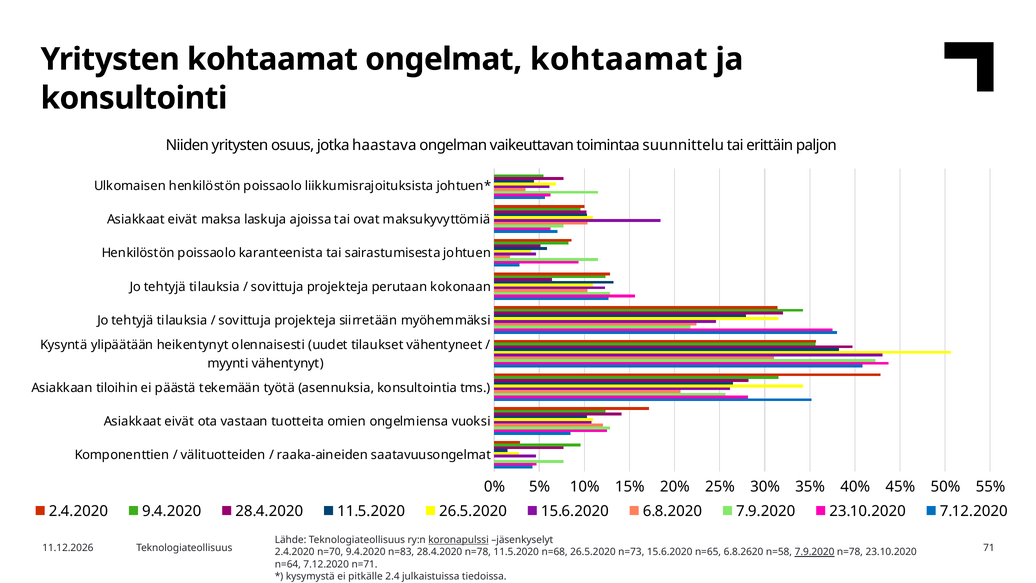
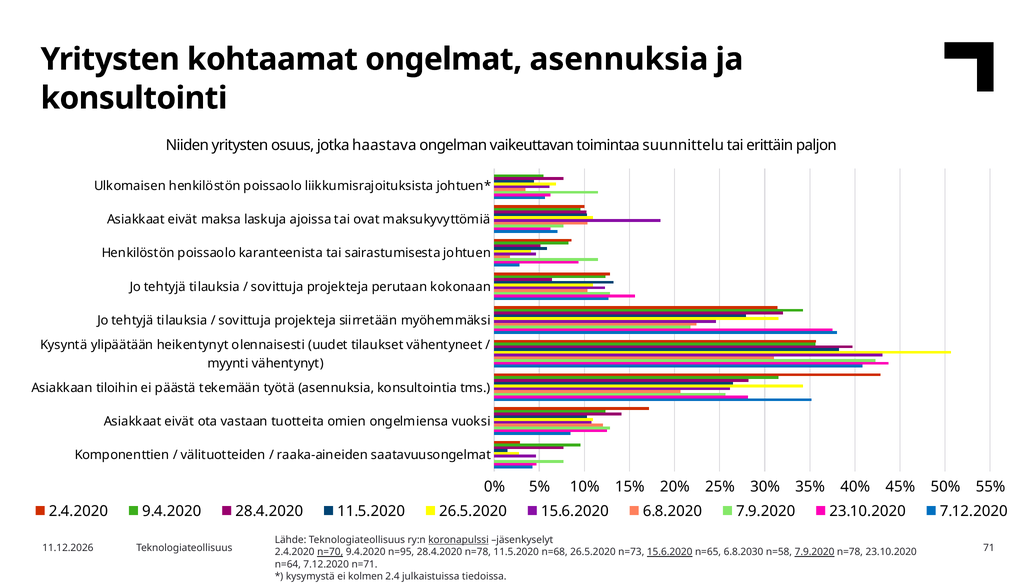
ongelmat kohtaamat: kohtaamat -> asennuksia (619, 59)
n=70 underline: none -> present (330, 552)
n=83: n=83 -> n=95 (401, 552)
15.6.2020 underline: none -> present (670, 552)
6.8.2620: 6.8.2620 -> 6.8.2030 (744, 552)
pitkälle: pitkälle -> kolmen (366, 576)
